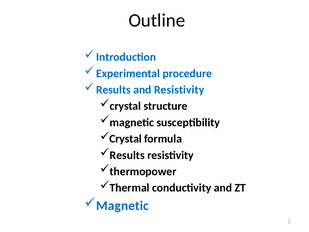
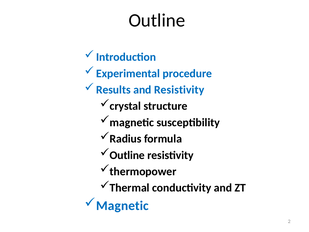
Crystal: Crystal -> Radius (126, 139)
Results: Results -> Outline (127, 155)
